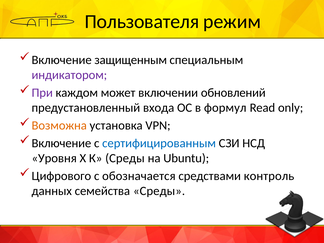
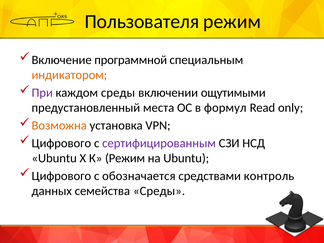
защищенным: защищенным -> программной (131, 60)
индикатором colour: purple -> orange (69, 75)
каждом может: может -> среды (118, 93)
обновлений: обновлений -> ощутимыми (233, 93)
входа: входа -> места (159, 108)
Включение: Включение -> Цифрового (61, 143)
сертифицированным colour: blue -> purple (159, 143)
Уровня: Уровня -> Ubuntu (54, 158)
К Среды: Среды -> Режим (125, 158)
